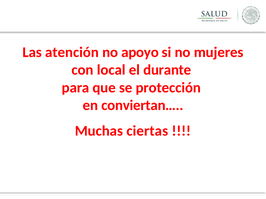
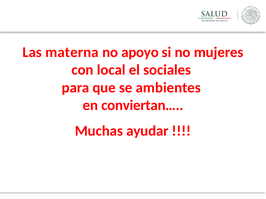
atención: atención -> materna (72, 52)
durante: durante -> sociales (167, 70)
protección: protección -> ambientes (168, 88)
ciertas: ciertas -> ayudar (147, 131)
